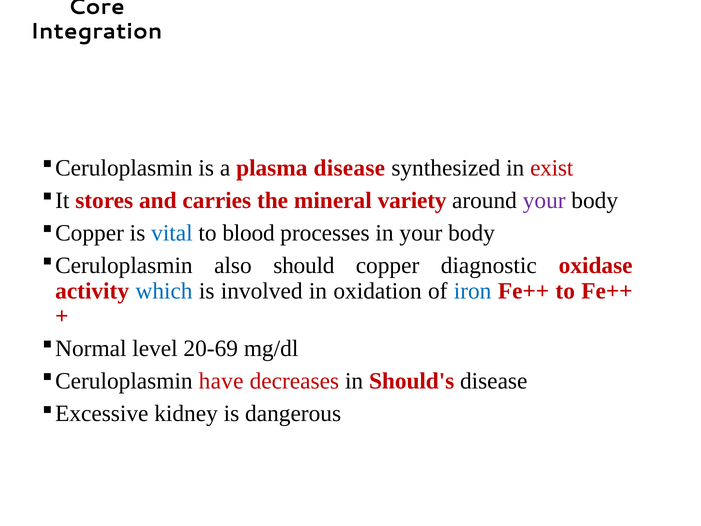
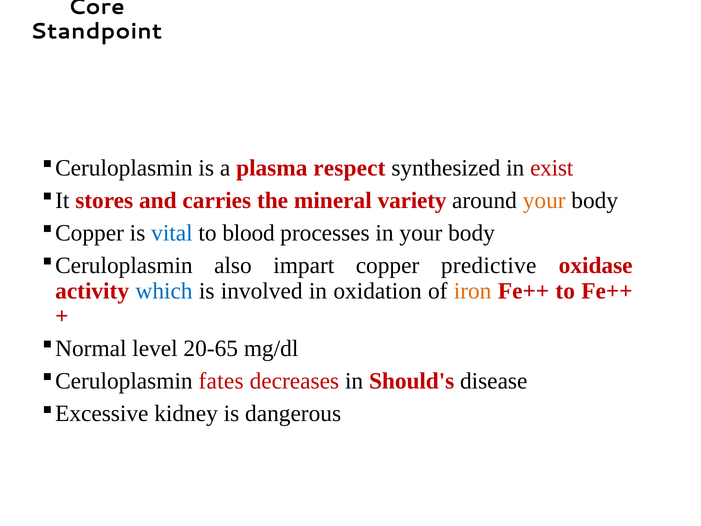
Integration: Integration -> Standpoint (96, 31)
plasma disease: disease -> respect (349, 168)
your colour: purple -> orange (544, 200)
should: should -> impart (304, 265)
diagnostic: diagnostic -> predictive (489, 265)
iron colour: blue -> orange (473, 291)
20-69: 20-69 -> 20-65 (211, 348)
have: have -> fates (221, 381)
